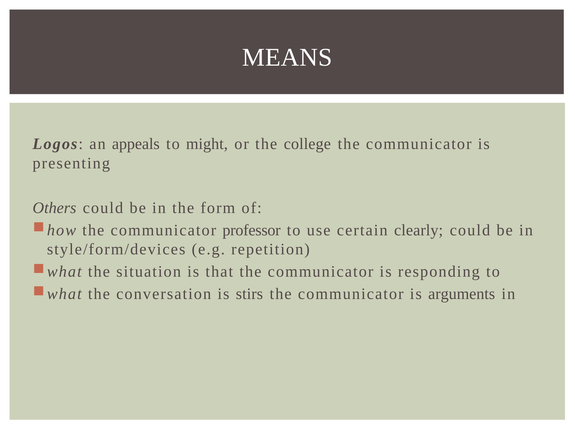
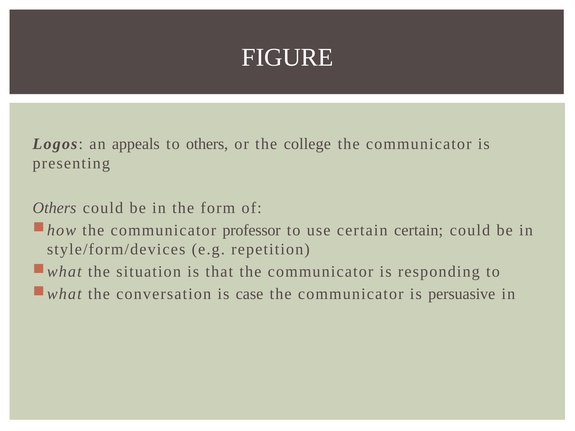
MEANS: MEANS -> FIGURE (287, 57)
to might: might -> others (207, 144)
certain clearly: clearly -> certain (419, 230)
stirs: stirs -> case (249, 294)
arguments: arguments -> persuasive (462, 294)
